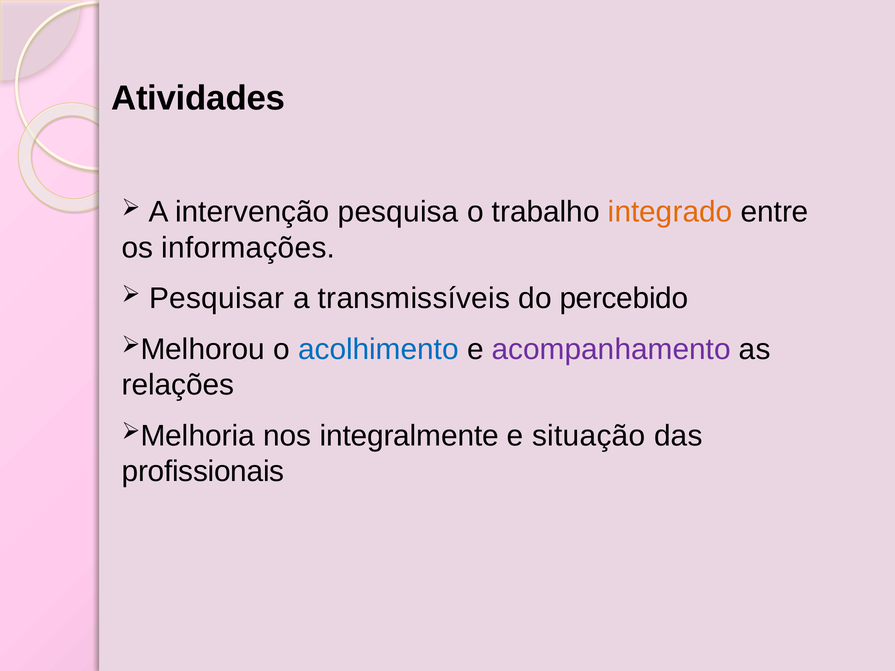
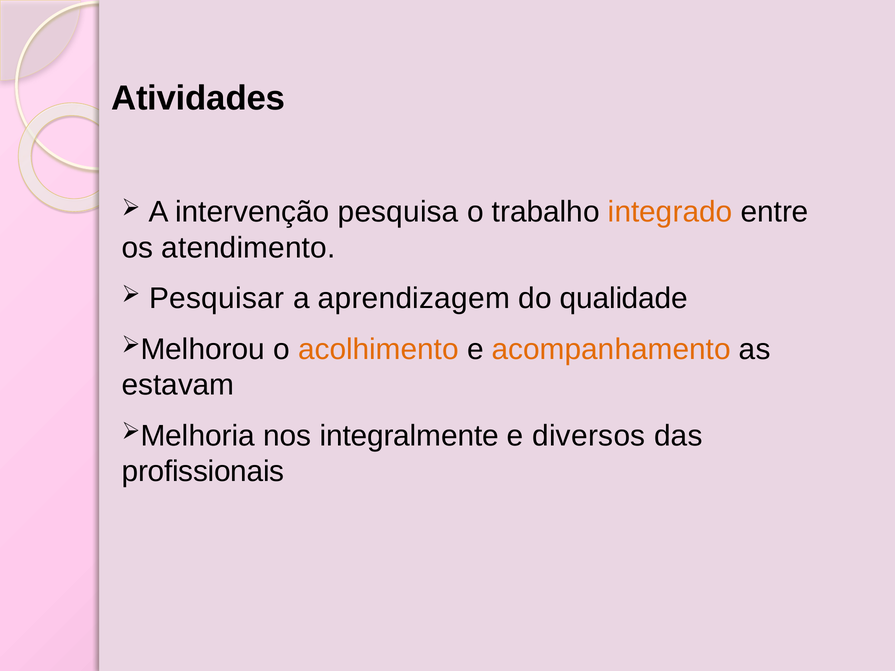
informações: informações -> atendimento (248, 248)
transmissíveis: transmissíveis -> aprendizagem (414, 299)
percebido: percebido -> qualidade (624, 299)
acolhimento colour: blue -> orange (378, 349)
acompanhamento colour: purple -> orange (611, 349)
relações: relações -> estavam (178, 385)
situação: situação -> diversos (589, 436)
